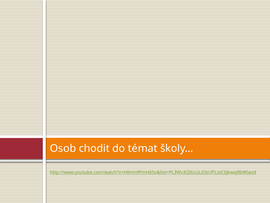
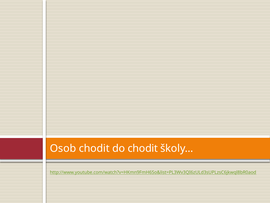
do témat: témat -> chodit (143, 148)
